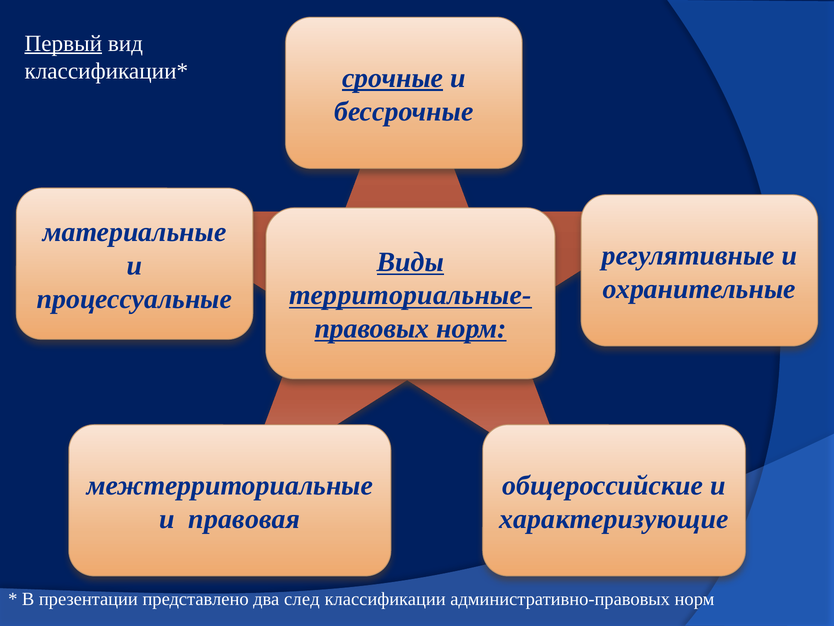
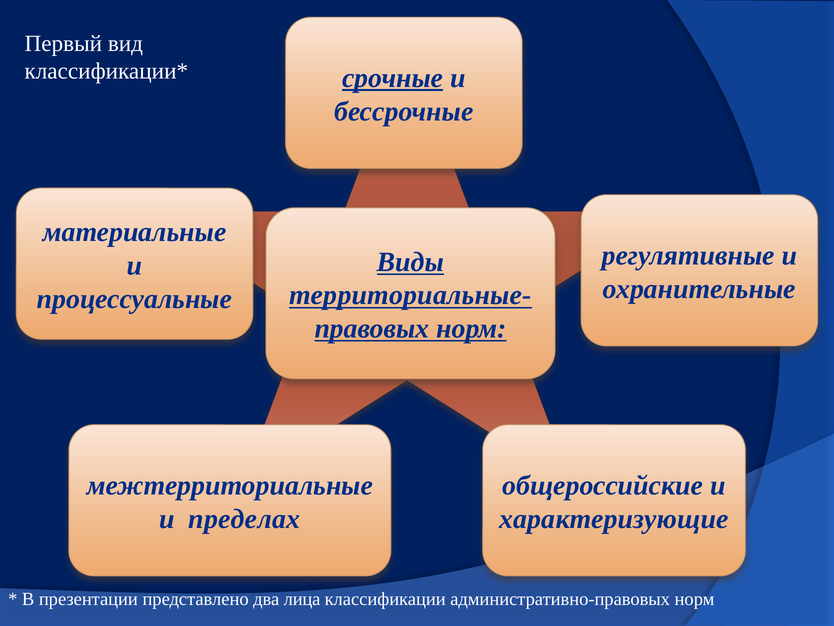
Первый underline: present -> none (63, 43)
правовая: правовая -> пределах (244, 519)
след: след -> лица (302, 599)
